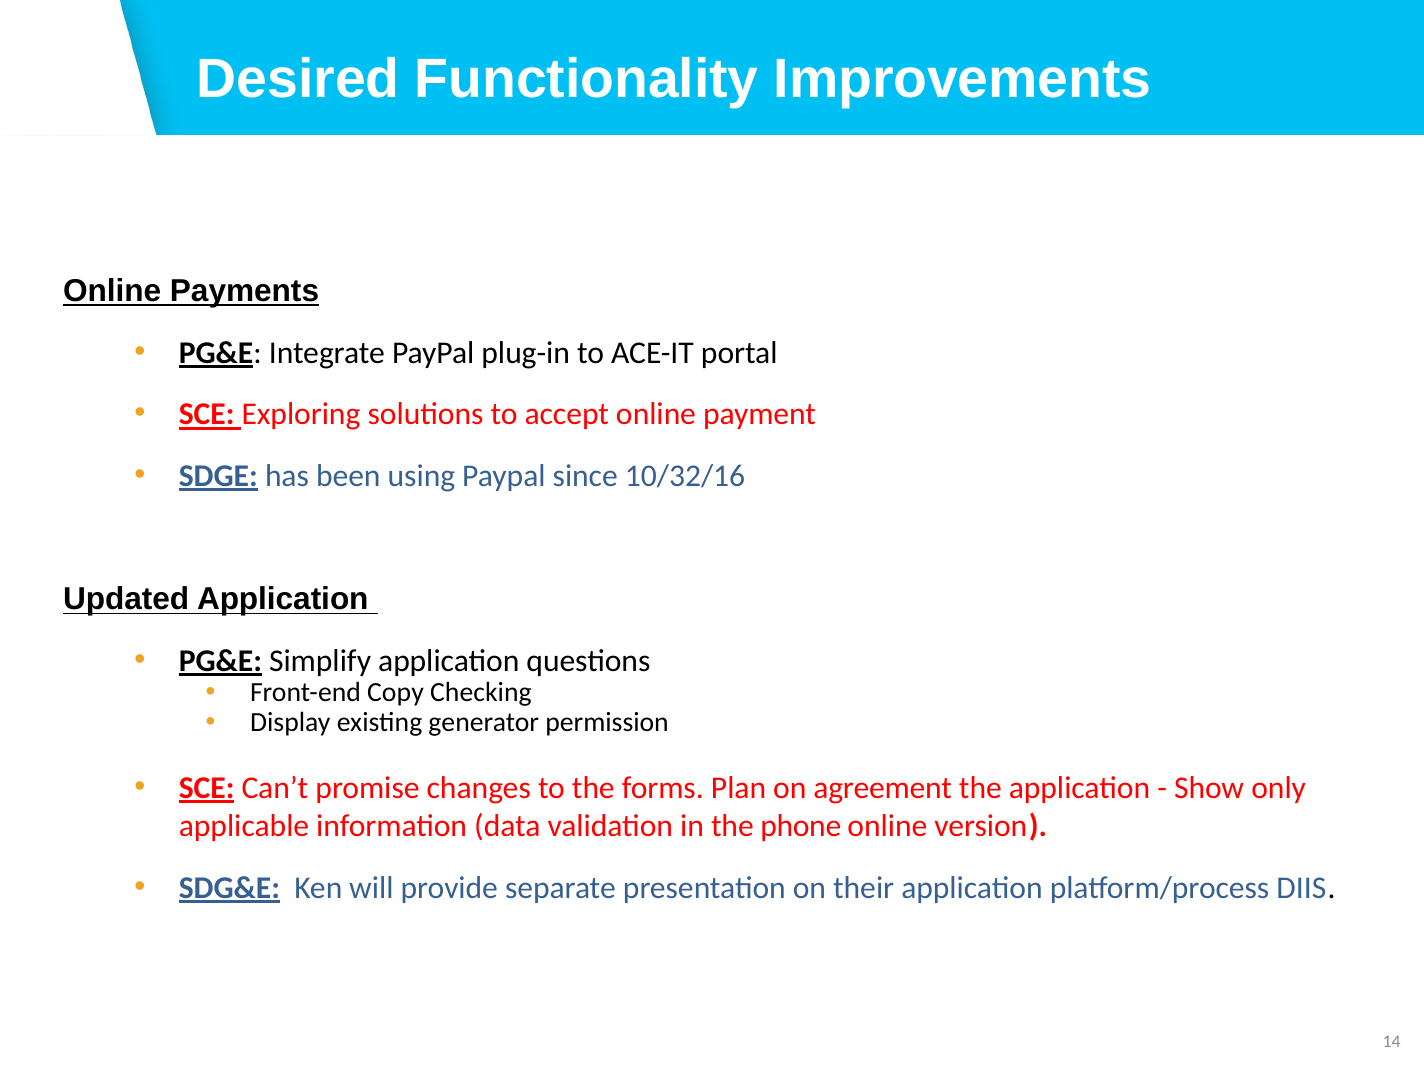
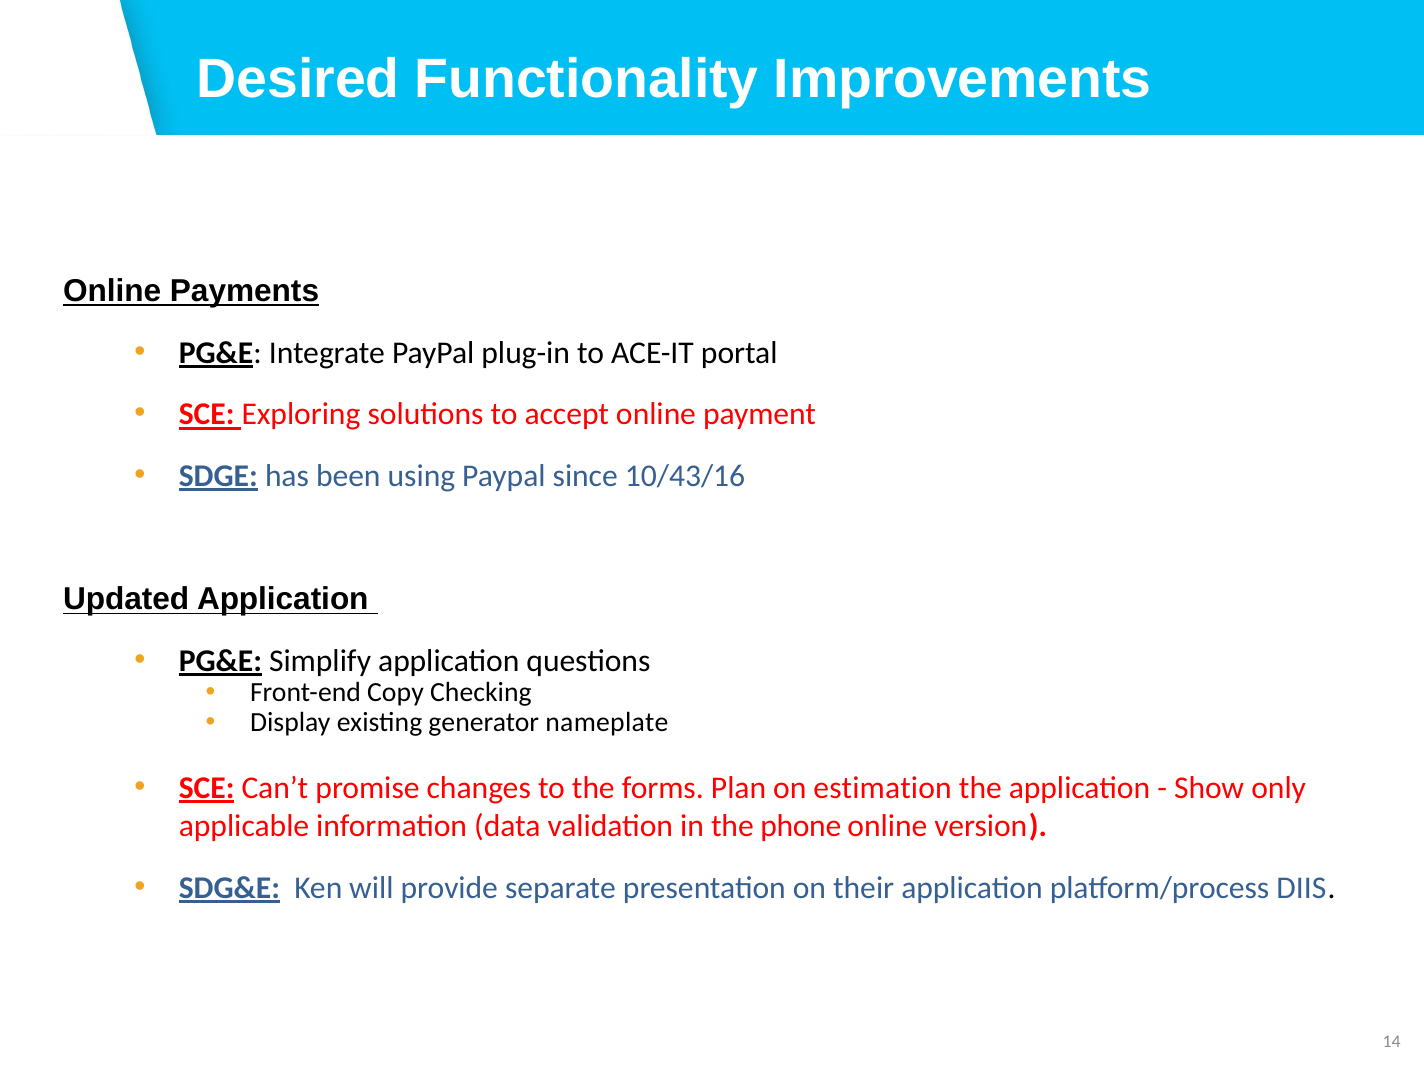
10/32/16: 10/32/16 -> 10/43/16 (685, 476)
permission: permission -> nameplate (607, 722)
agreement: agreement -> estimation (883, 788)
